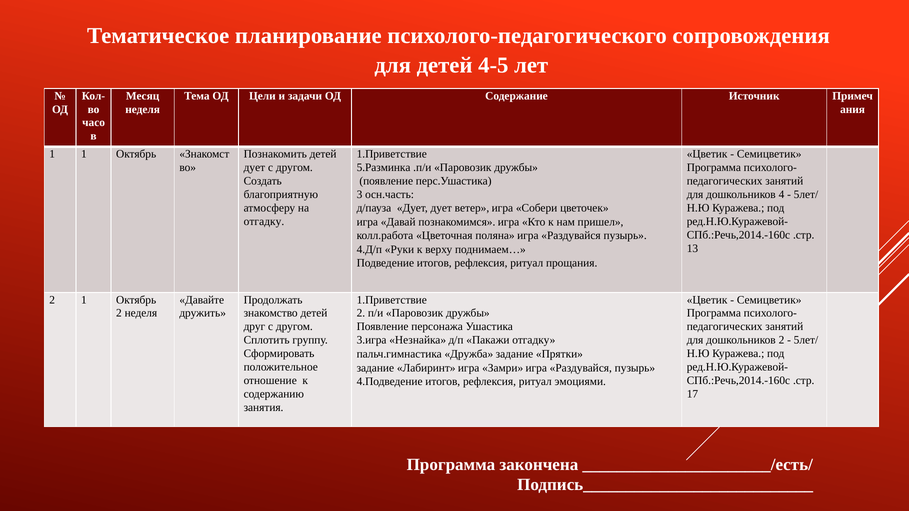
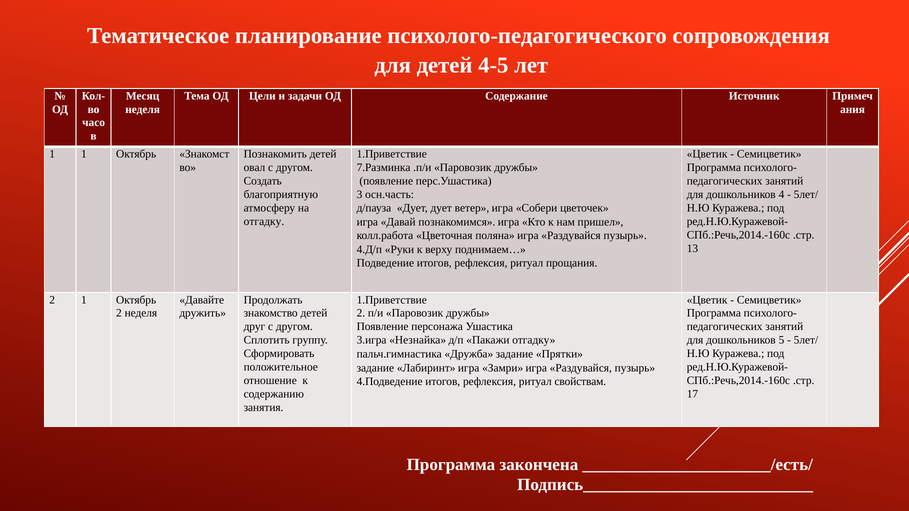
дует: дует -> овал (254, 168)
5.Разминка: 5.Разминка -> 7.Разминка (384, 168)
дошкольников 2: 2 -> 5 (781, 340)
эмоциями: эмоциями -> свойствам (580, 382)
